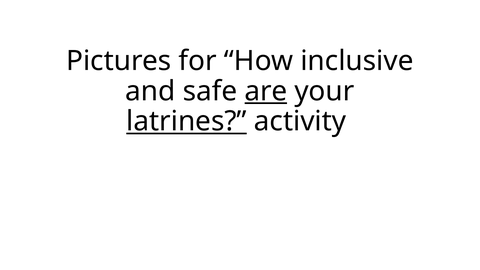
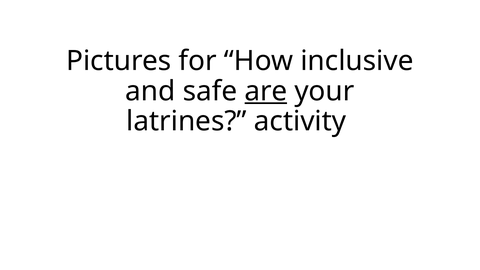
latrines underline: present -> none (186, 121)
